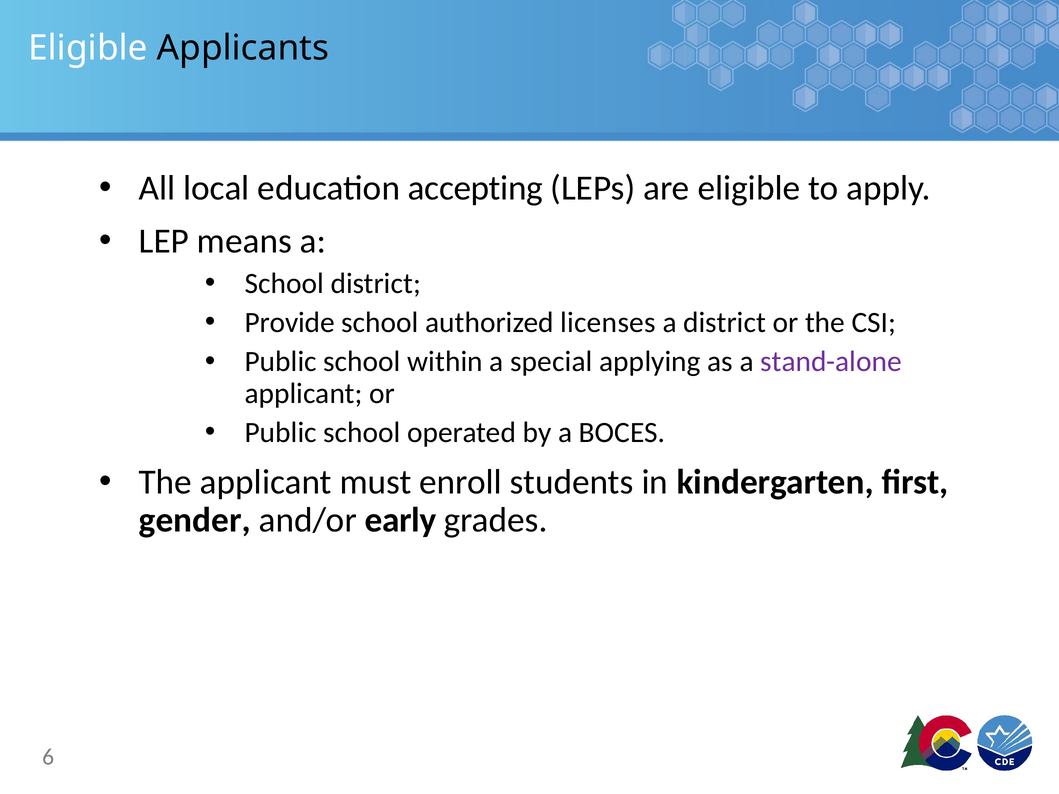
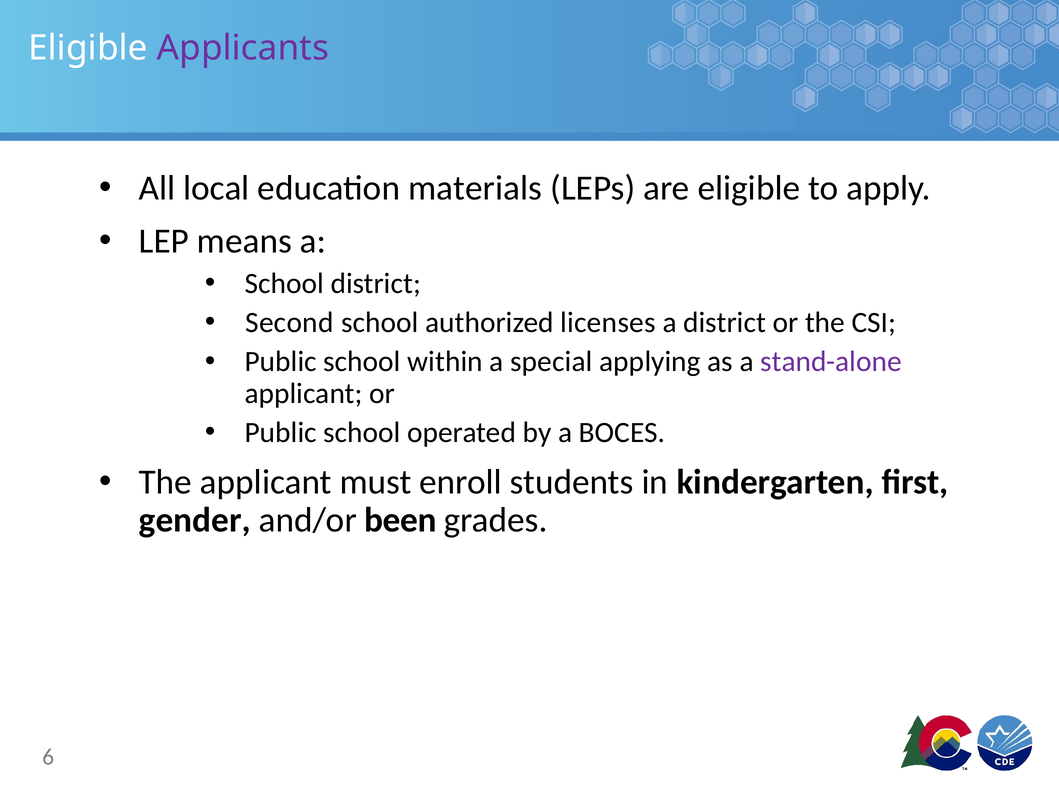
Applicants colour: black -> purple (243, 48)
accepting: accepting -> materials (475, 188)
Provide: Provide -> Second (289, 323)
early: early -> been (400, 520)
